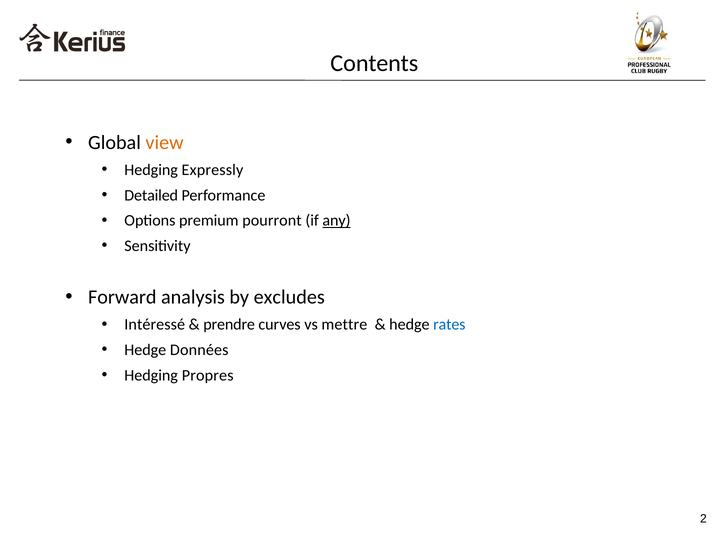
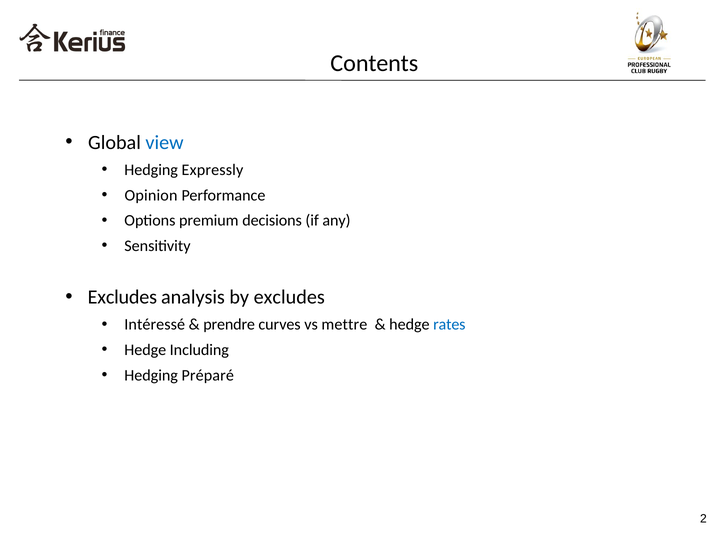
view colour: orange -> blue (164, 142)
Detailed: Detailed -> Opinion (151, 195)
pourront: pourront -> decisions (272, 221)
any underline: present -> none (337, 221)
Forward: Forward -> Excludes (122, 297)
Données: Données -> Including (199, 350)
Propres: Propres -> Préparé (208, 375)
